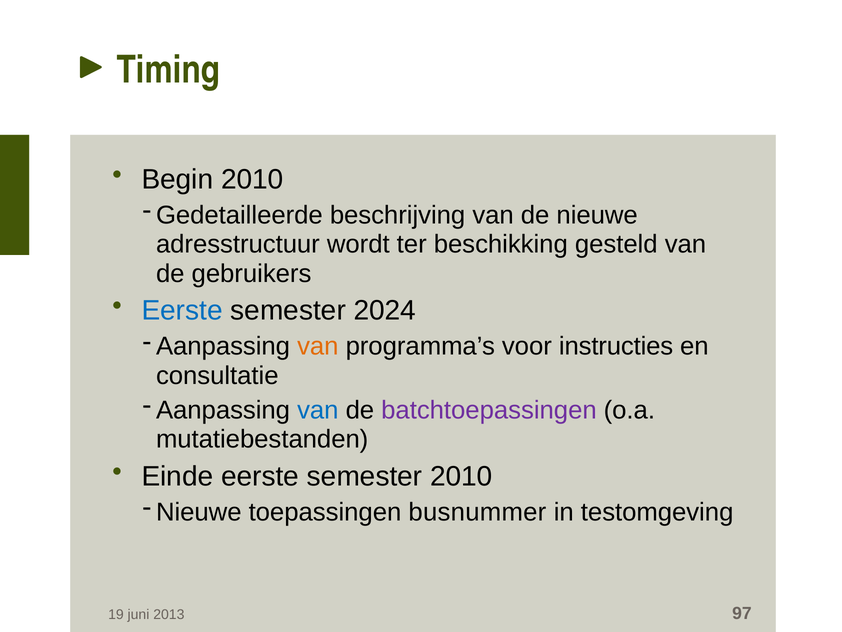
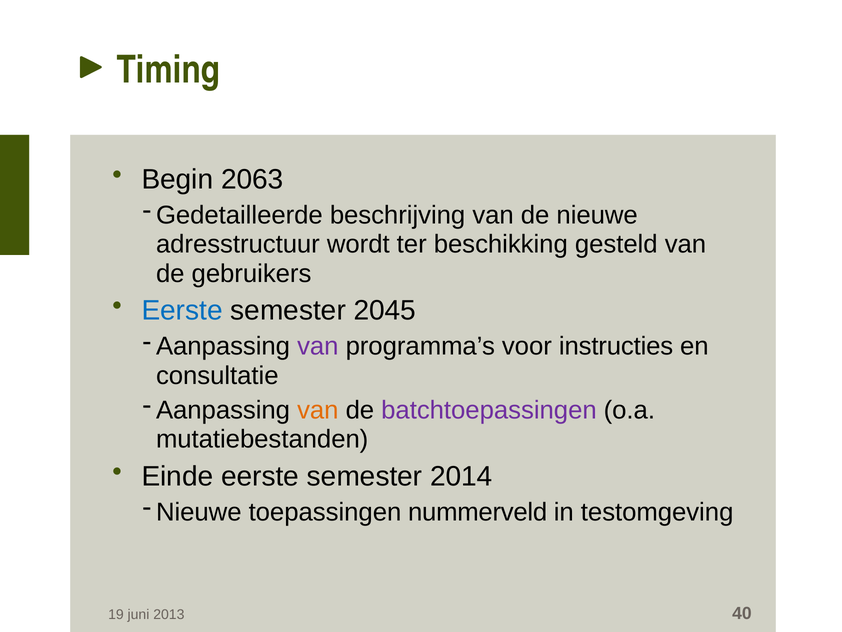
Begin 2010: 2010 -> 2063 (252, 179)
2024: 2024 -> 2045 (385, 310)
van colour: orange -> purple (318, 346)
van colour: blue -> orange (318, 410)
semester 2010: 2010 -> 2014 (461, 476)
busnummer: busnummer -> nummerveld (478, 512)
97: 97 -> 40 (742, 613)
